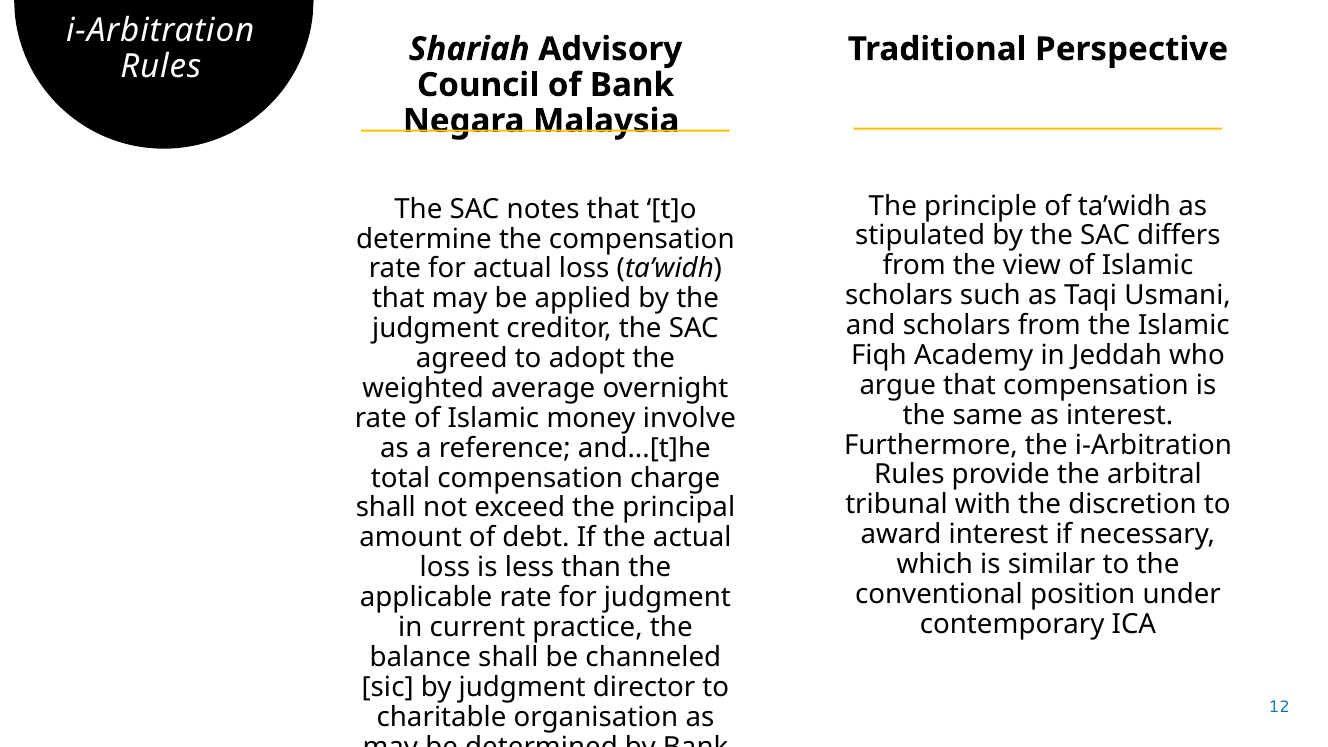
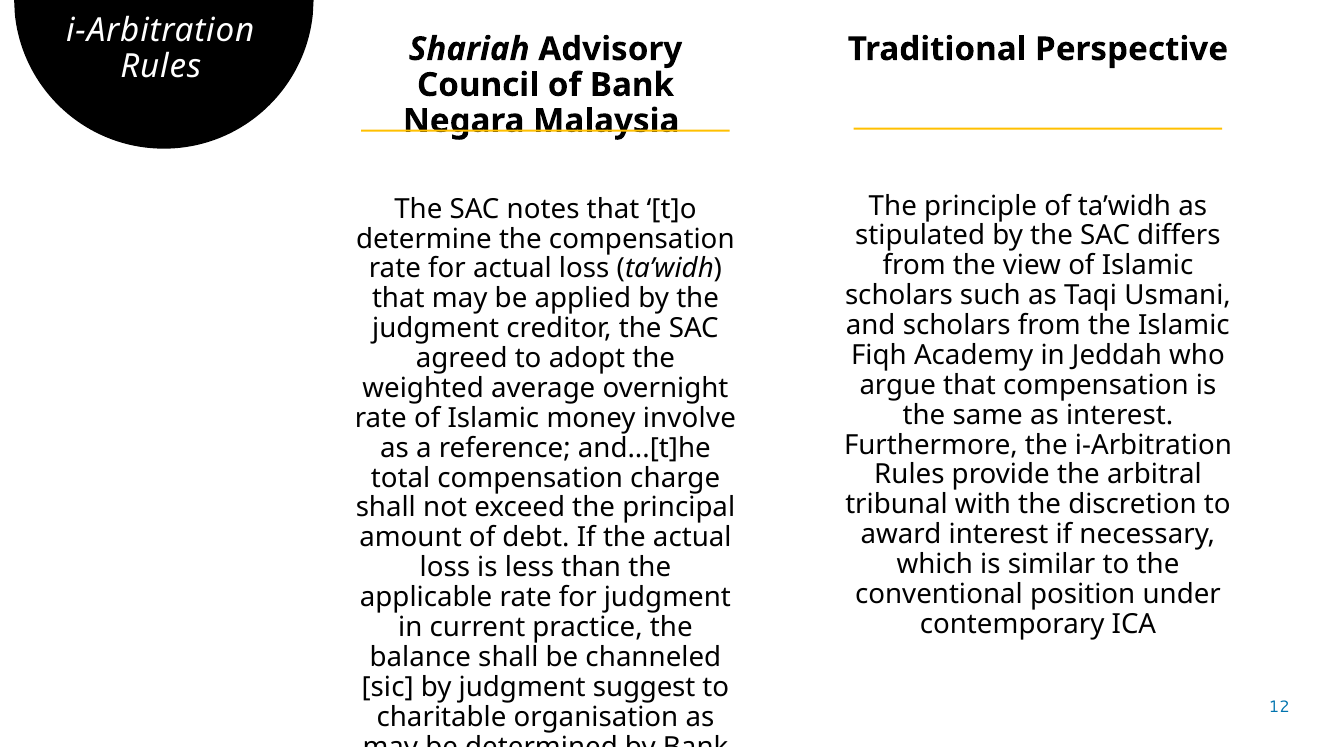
director: director -> suggest (644, 687)
